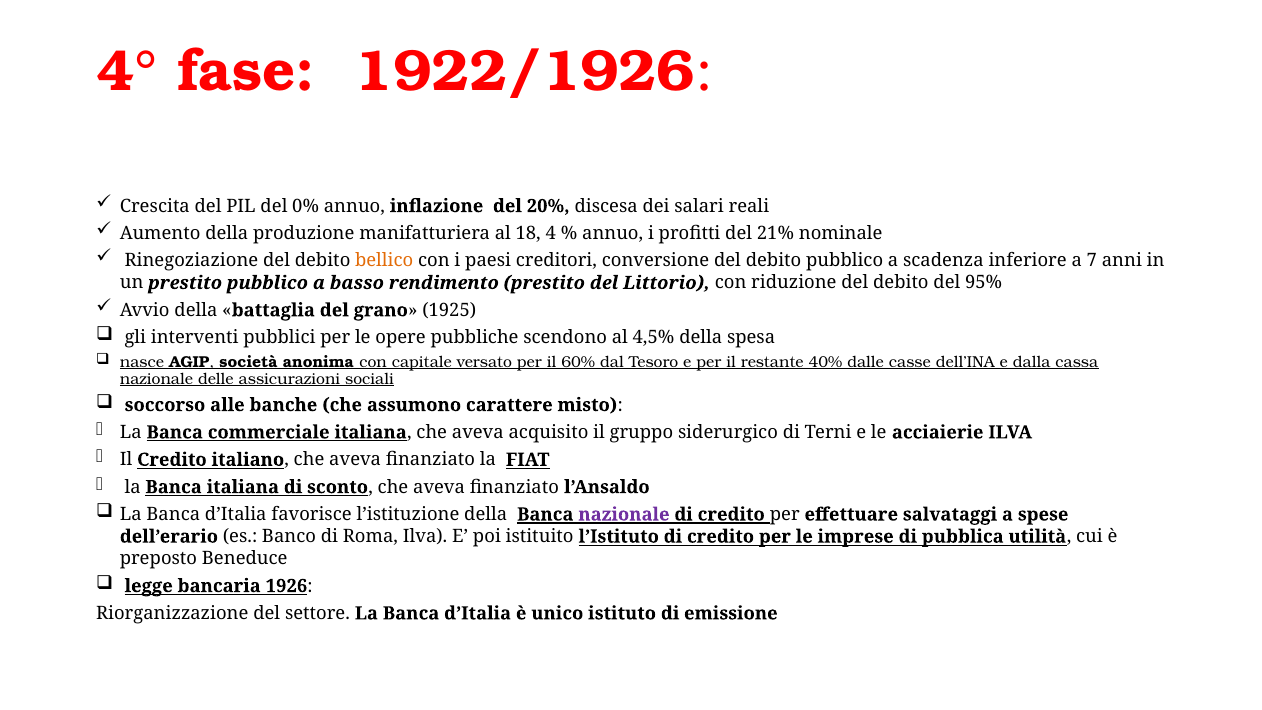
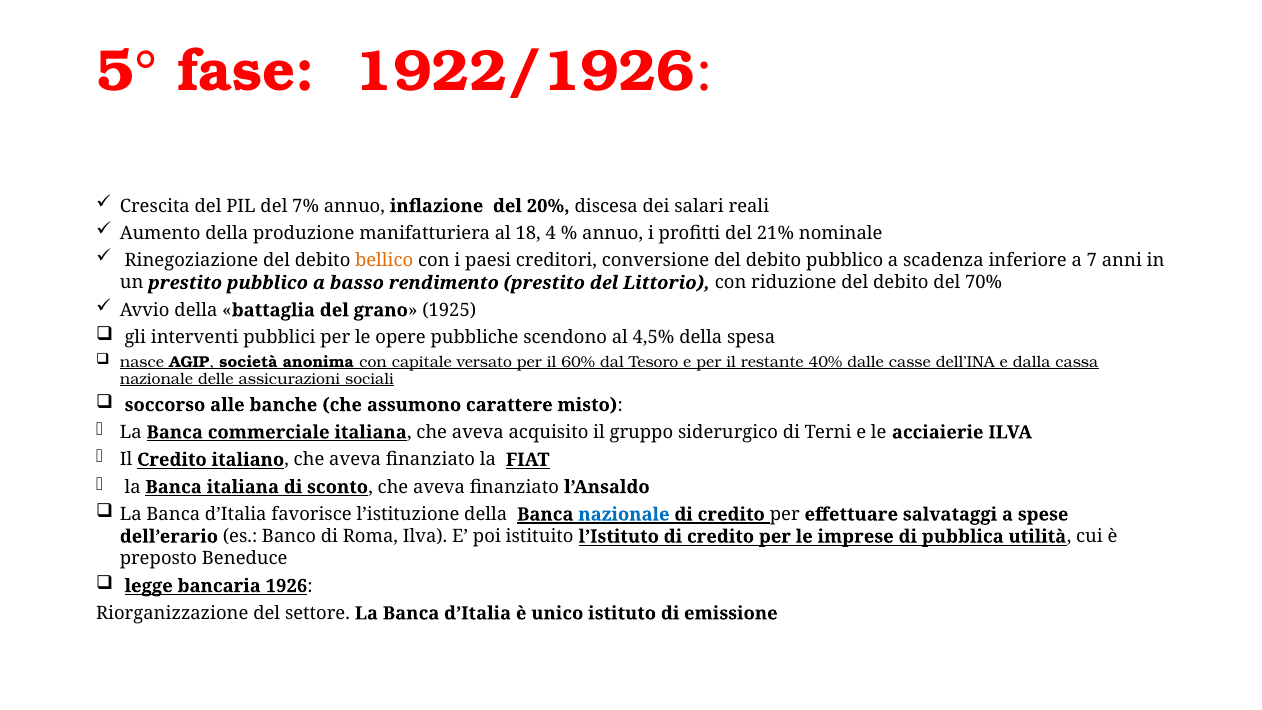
4°: 4° -> 5° (127, 71)
0%: 0% -> 7% (306, 206)
95%: 95% -> 70% (984, 283)
nazionale colour: purple -> blue (624, 514)
